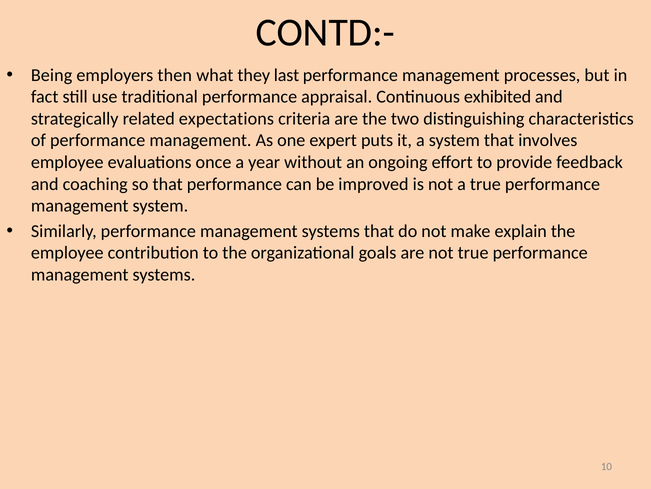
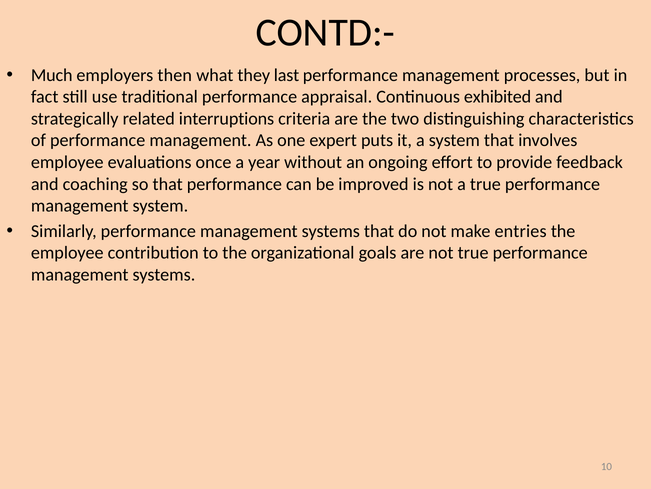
Being: Being -> Much (52, 75)
expectations: expectations -> interruptions (227, 119)
explain: explain -> entries (521, 231)
